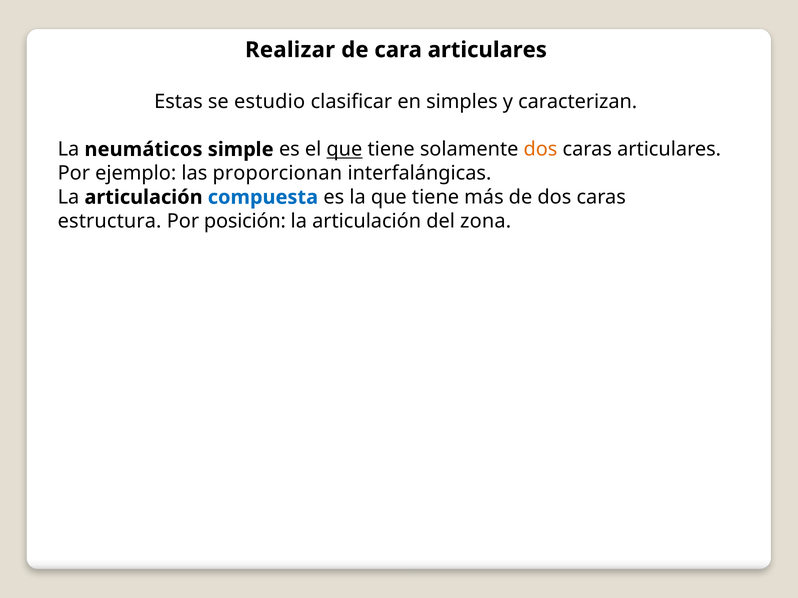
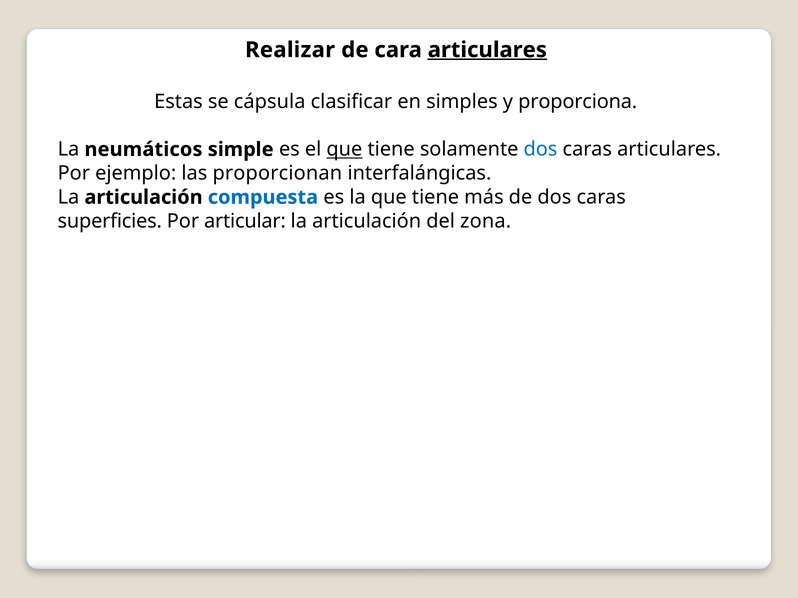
articulares underline: none -> present (487, 50)
estudio: estudio -> cápsula (270, 102)
caracterizan: caracterizan -> proporciona (578, 102)
dos colour: orange -> blue (540, 150)
estructura: estructura -> superficies (110, 221)
posición: posición -> articular (245, 221)
